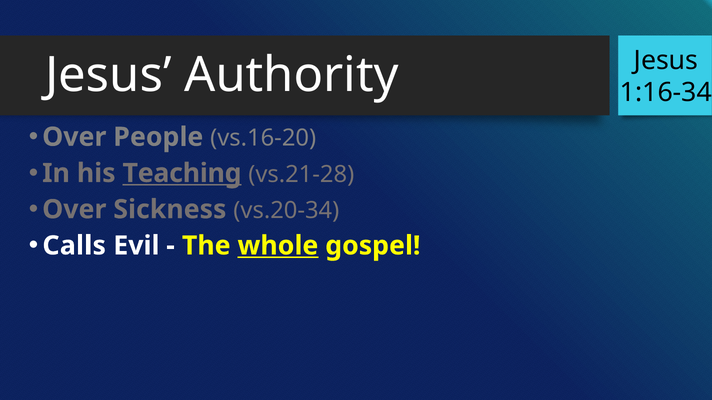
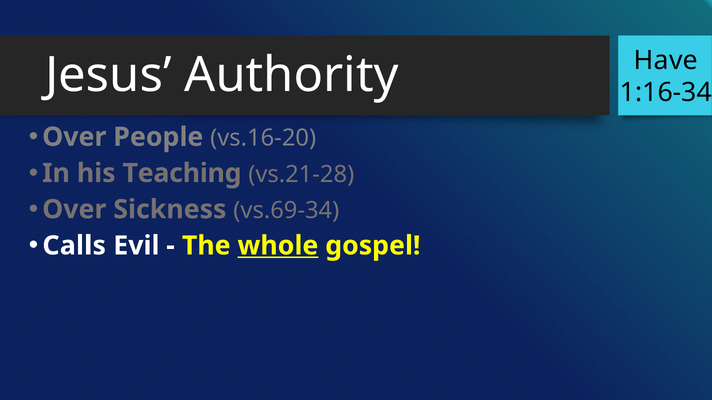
Jesus: Jesus -> Have (666, 61)
Teaching underline: present -> none (182, 173)
vs.20-34: vs.20-34 -> vs.69-34 (286, 211)
